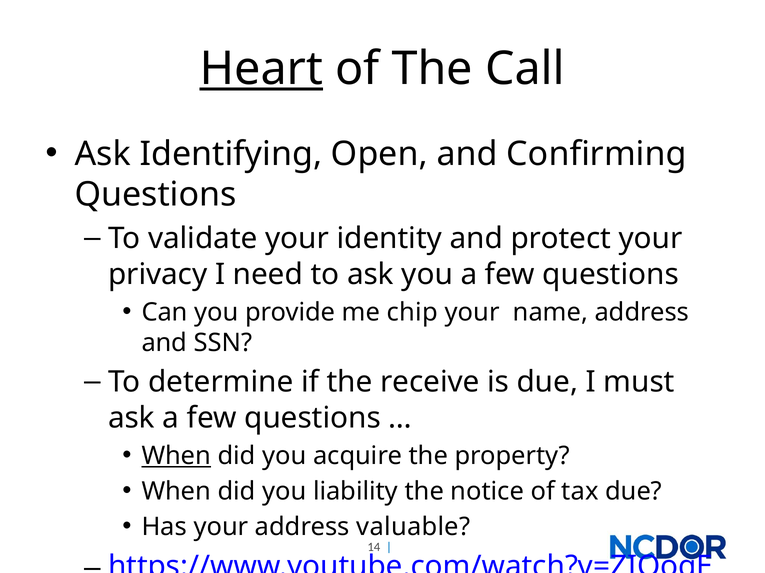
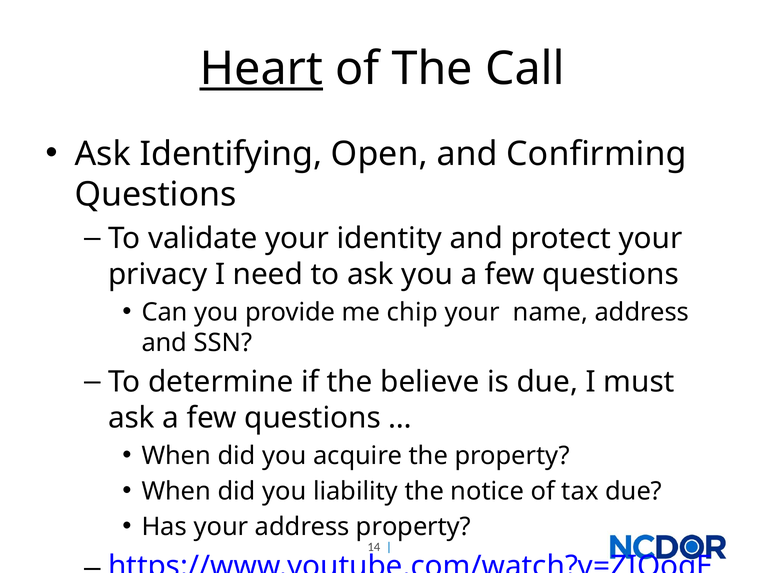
receive: receive -> believe (430, 383)
When underline: present -> none (176, 456)
address valuable: valuable -> property (413, 528)
